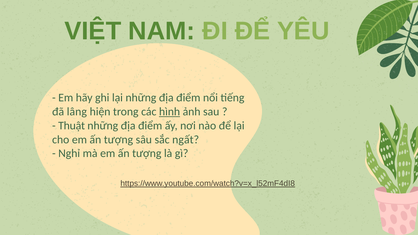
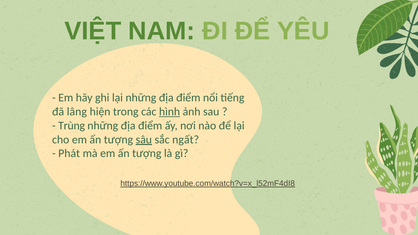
Thuật: Thuật -> Trùng (72, 126)
sâu underline: none -> present (144, 140)
Nghỉ: Nghỉ -> Phát (69, 154)
